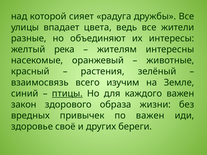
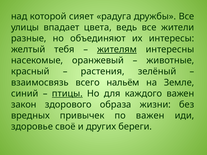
река: река -> тебя (64, 49)
жителям underline: none -> present (117, 49)
изучим: изучим -> нальём (123, 83)
